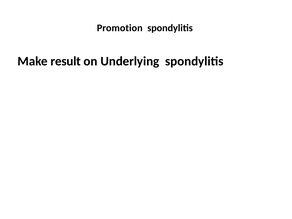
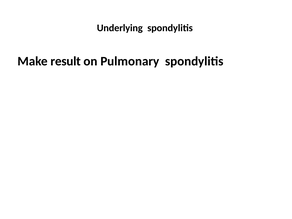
Promotion: Promotion -> Underlying (120, 28)
Underlying: Underlying -> Pulmonary (130, 61)
